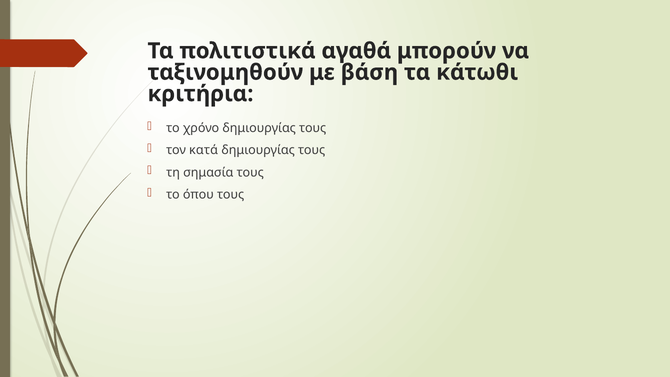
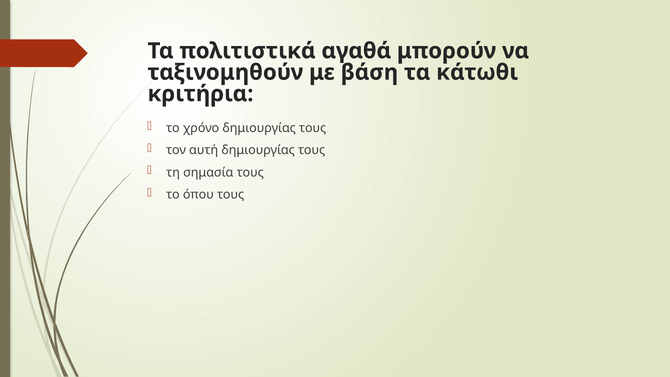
κατά: κατά -> αυτή (204, 150)
